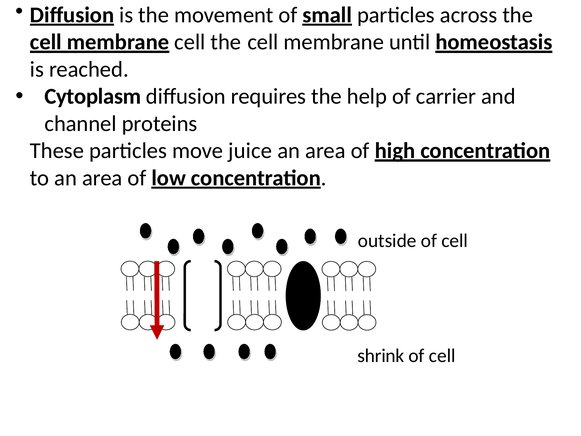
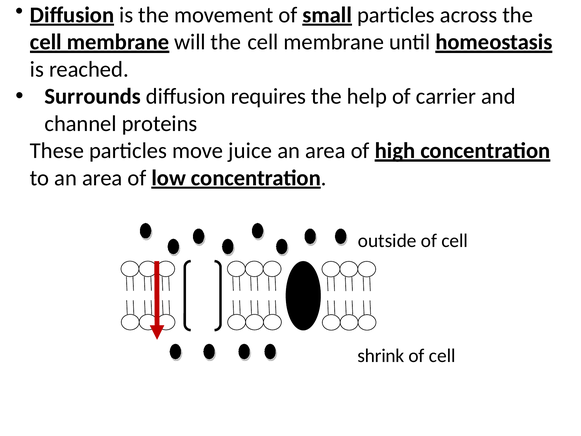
membrane cell: cell -> will (190, 42)
Cytoplasm: Cytoplasm -> Surrounds (93, 96)
